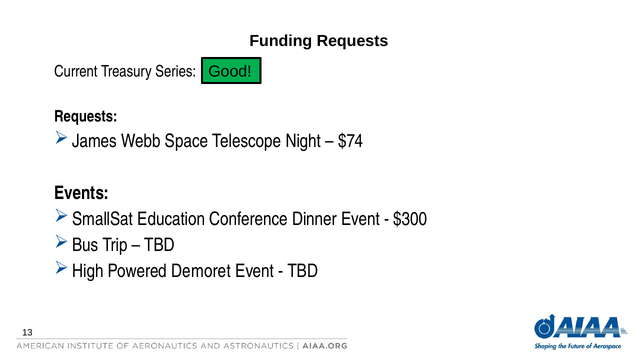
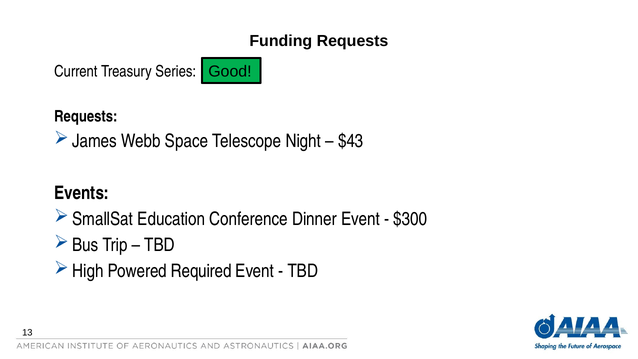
$74: $74 -> $43 (351, 141)
Demoret: Demoret -> Required (201, 271)
